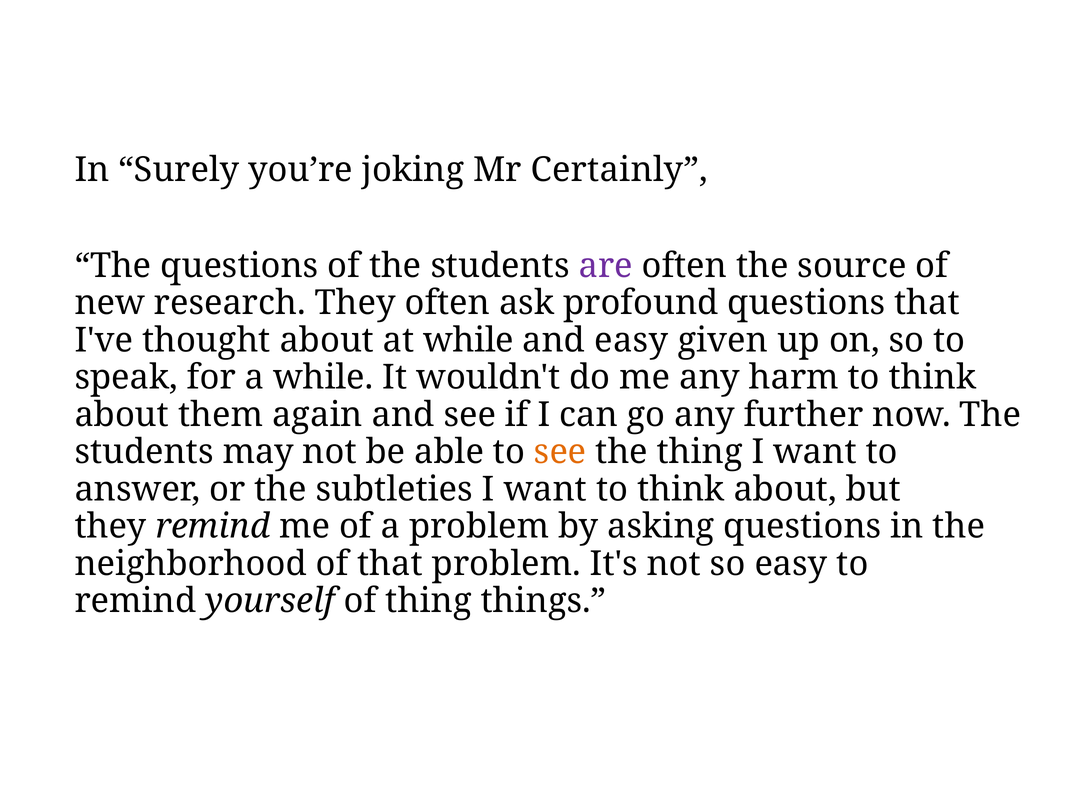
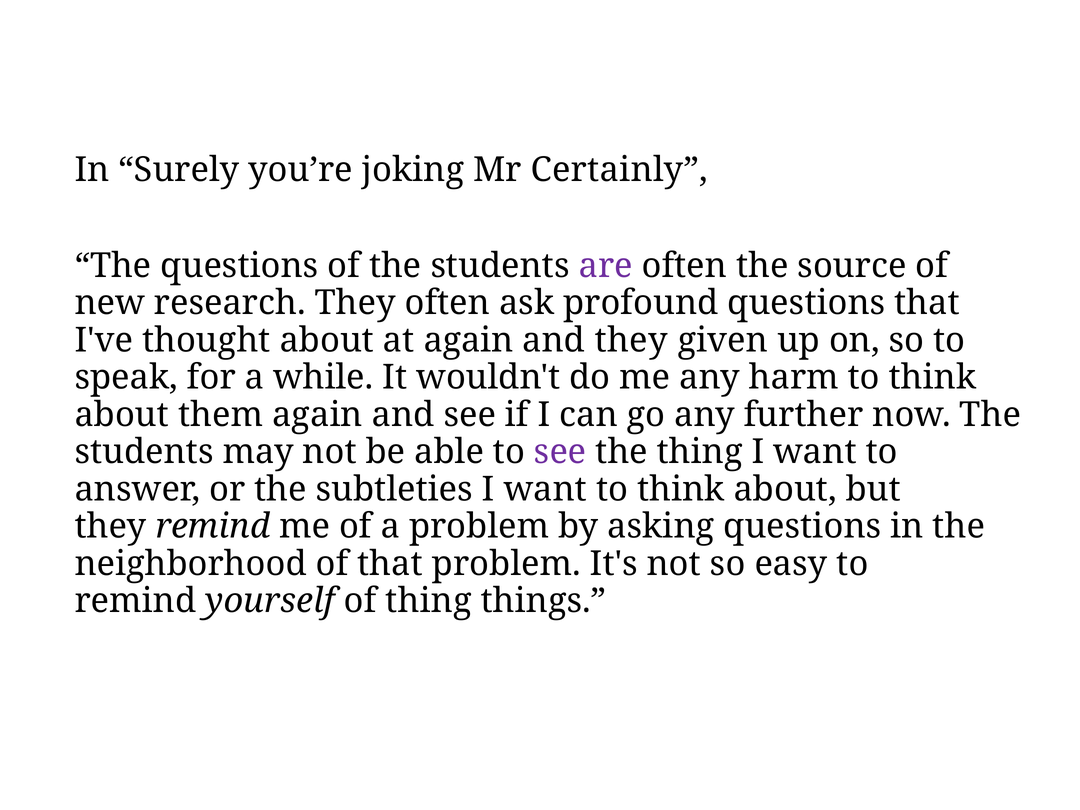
at while: while -> again (469, 340)
and easy: easy -> they (631, 340)
see colour: orange -> purple (560, 452)
